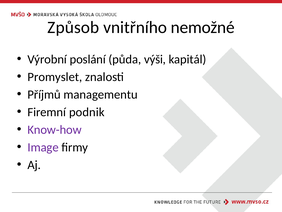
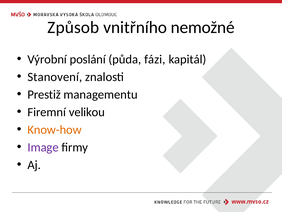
výši: výši -> fázi (155, 59)
Promyslet: Promyslet -> Stanovení (55, 77)
Příjmů: Příjmů -> Prestiž (44, 94)
podnik: podnik -> velikou (87, 112)
Know-how colour: purple -> orange (55, 129)
